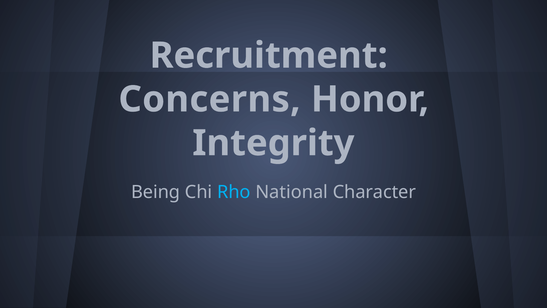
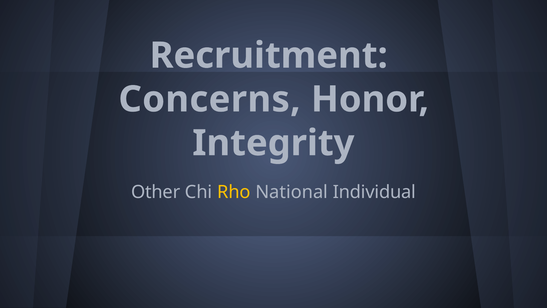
Being: Being -> Other (156, 192)
Rho colour: light blue -> yellow (234, 192)
Character: Character -> Individual (374, 192)
